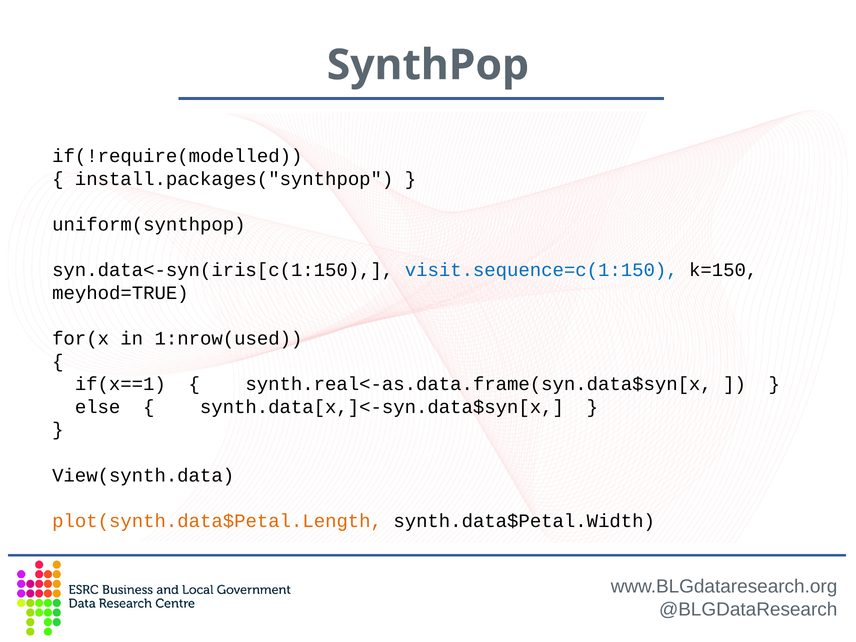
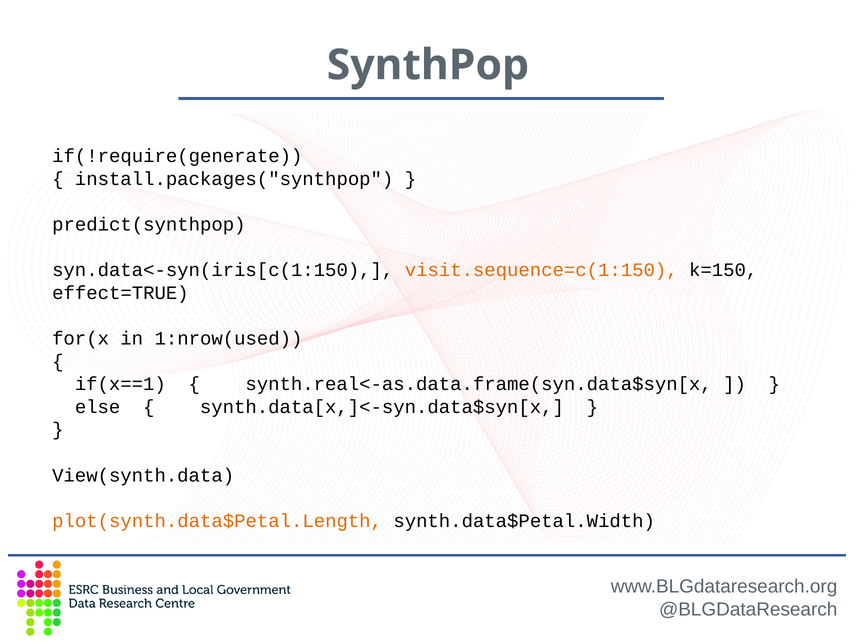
if(!require(modelled: if(!require(modelled -> if(!require(generate (177, 156)
uniform(synthpop: uniform(synthpop -> predict(synthpop (149, 224)
visit.sequence=c(1:150 colour: blue -> orange (541, 270)
meyhod=TRUE: meyhod=TRUE -> effect=TRUE (120, 293)
